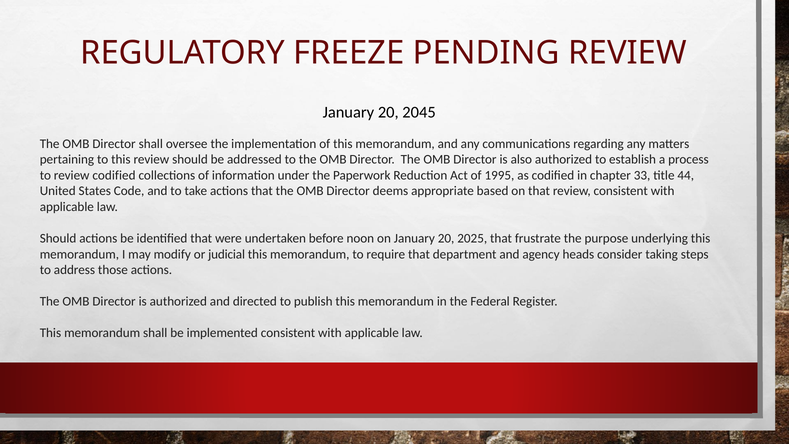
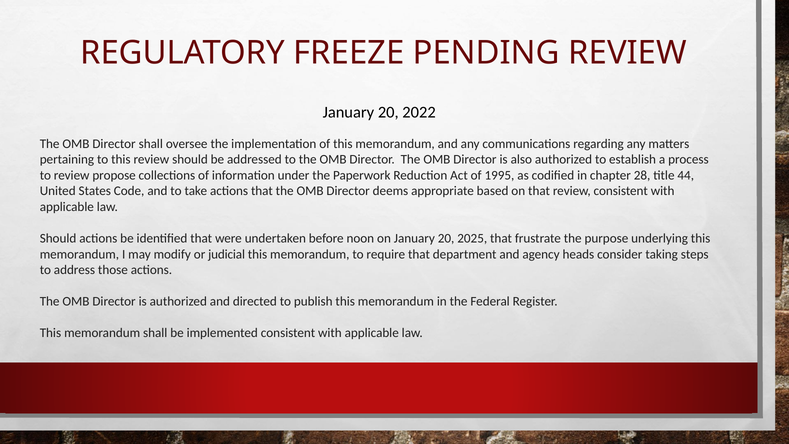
2045: 2045 -> 2022 (419, 112)
review codified: codified -> propose (114, 175)
33: 33 -> 28 (642, 175)
